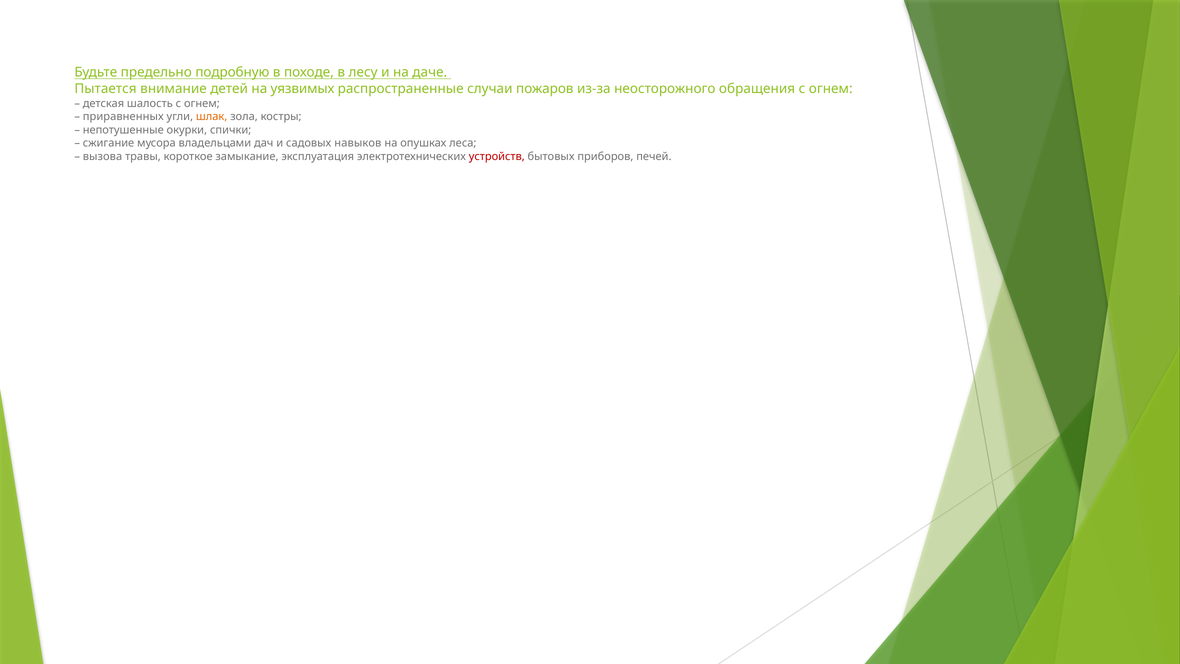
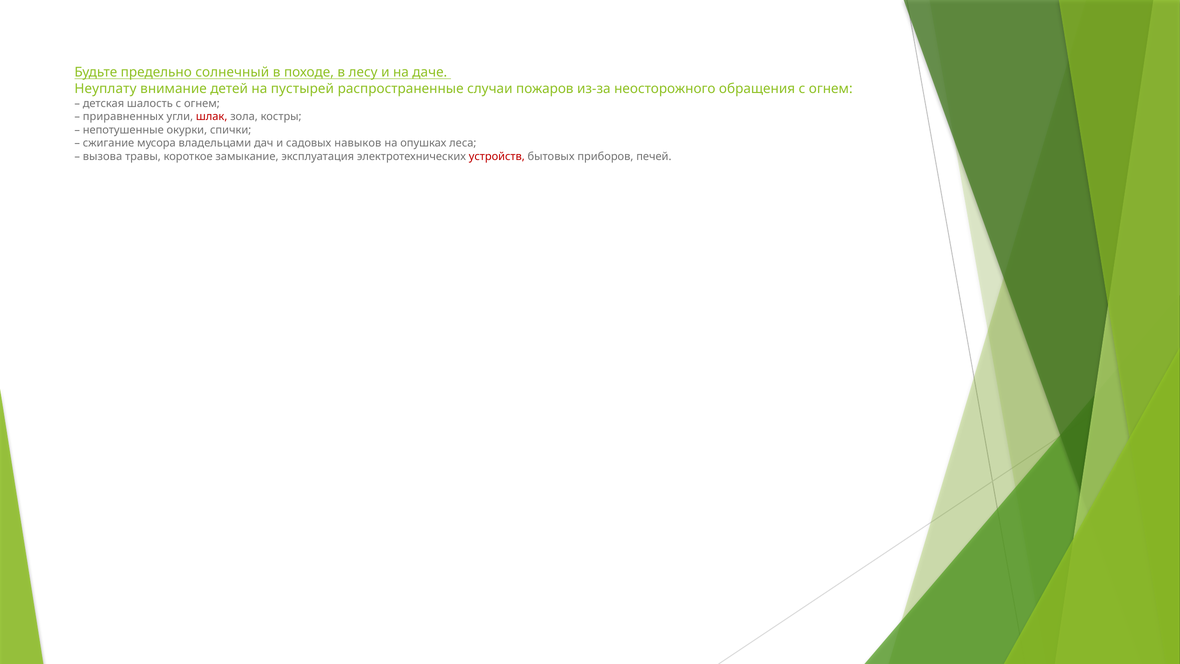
подробную: подробную -> солнечный (232, 72)
Пытается: Пытается -> Неуплату (105, 89)
уязвимых: уязвимых -> пустырей (302, 89)
шлак colour: orange -> red (212, 117)
